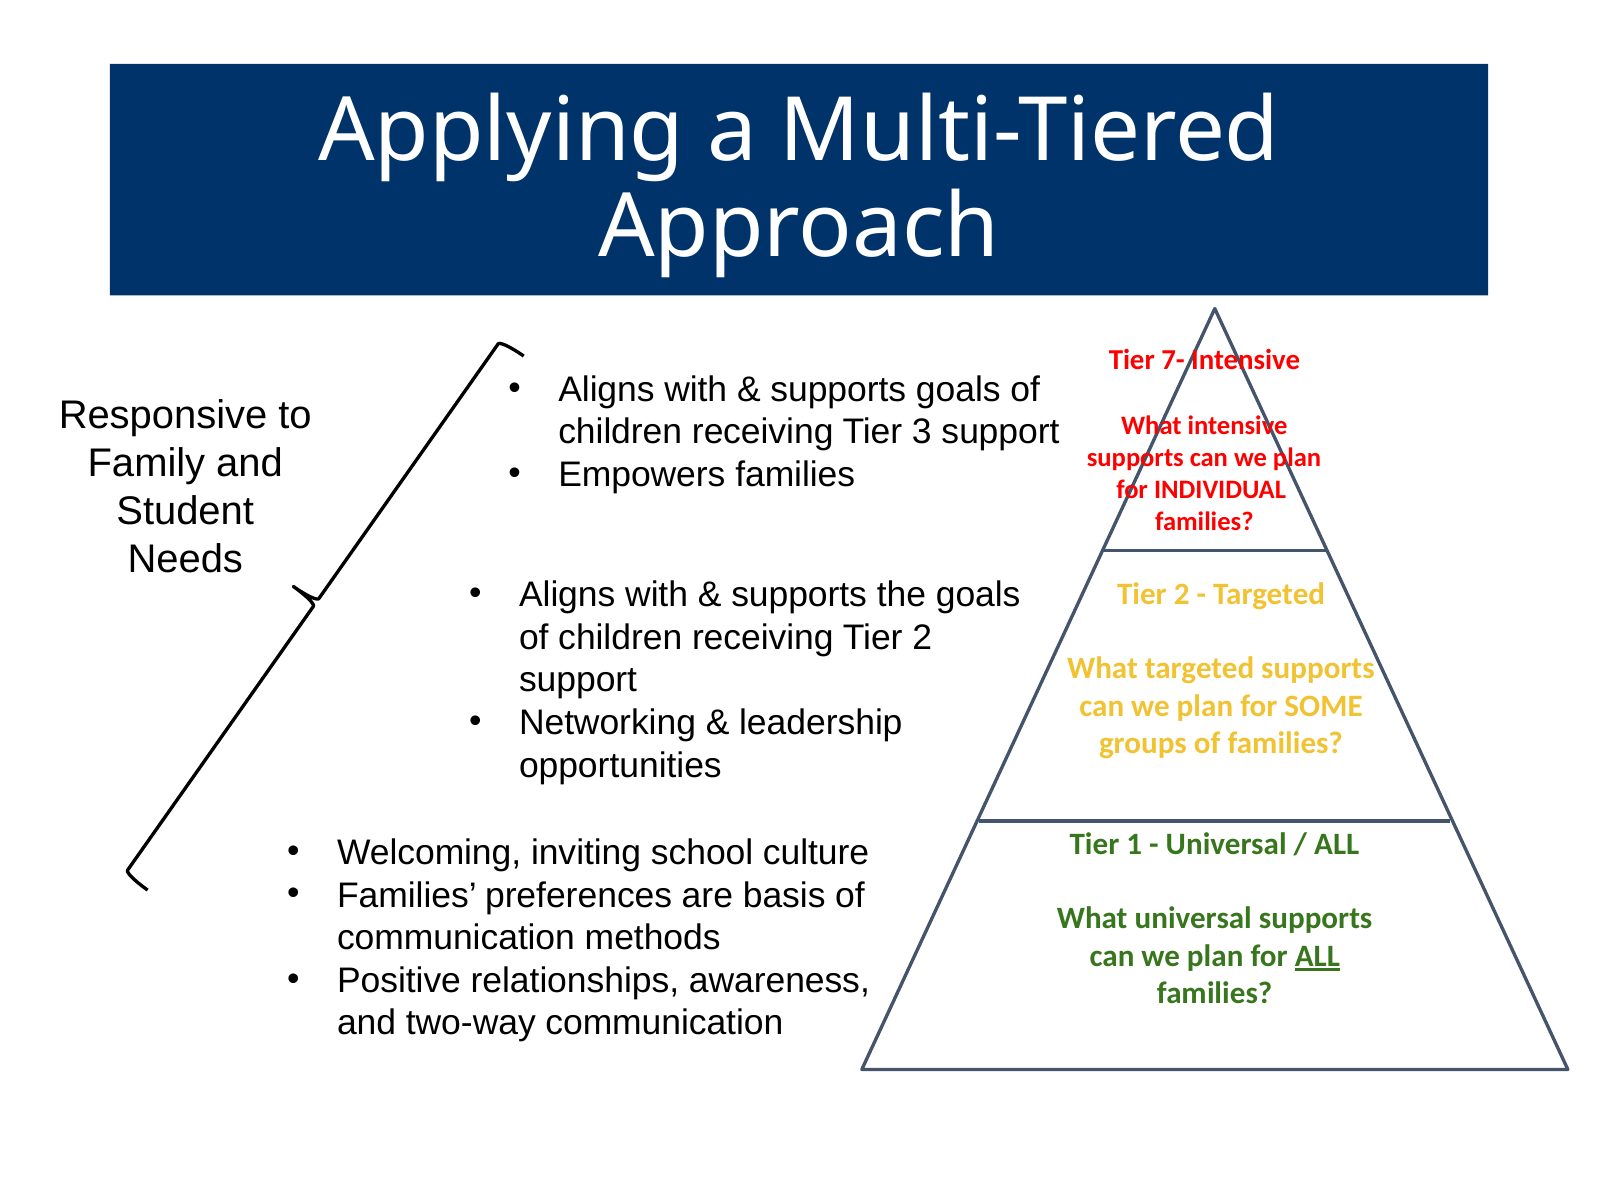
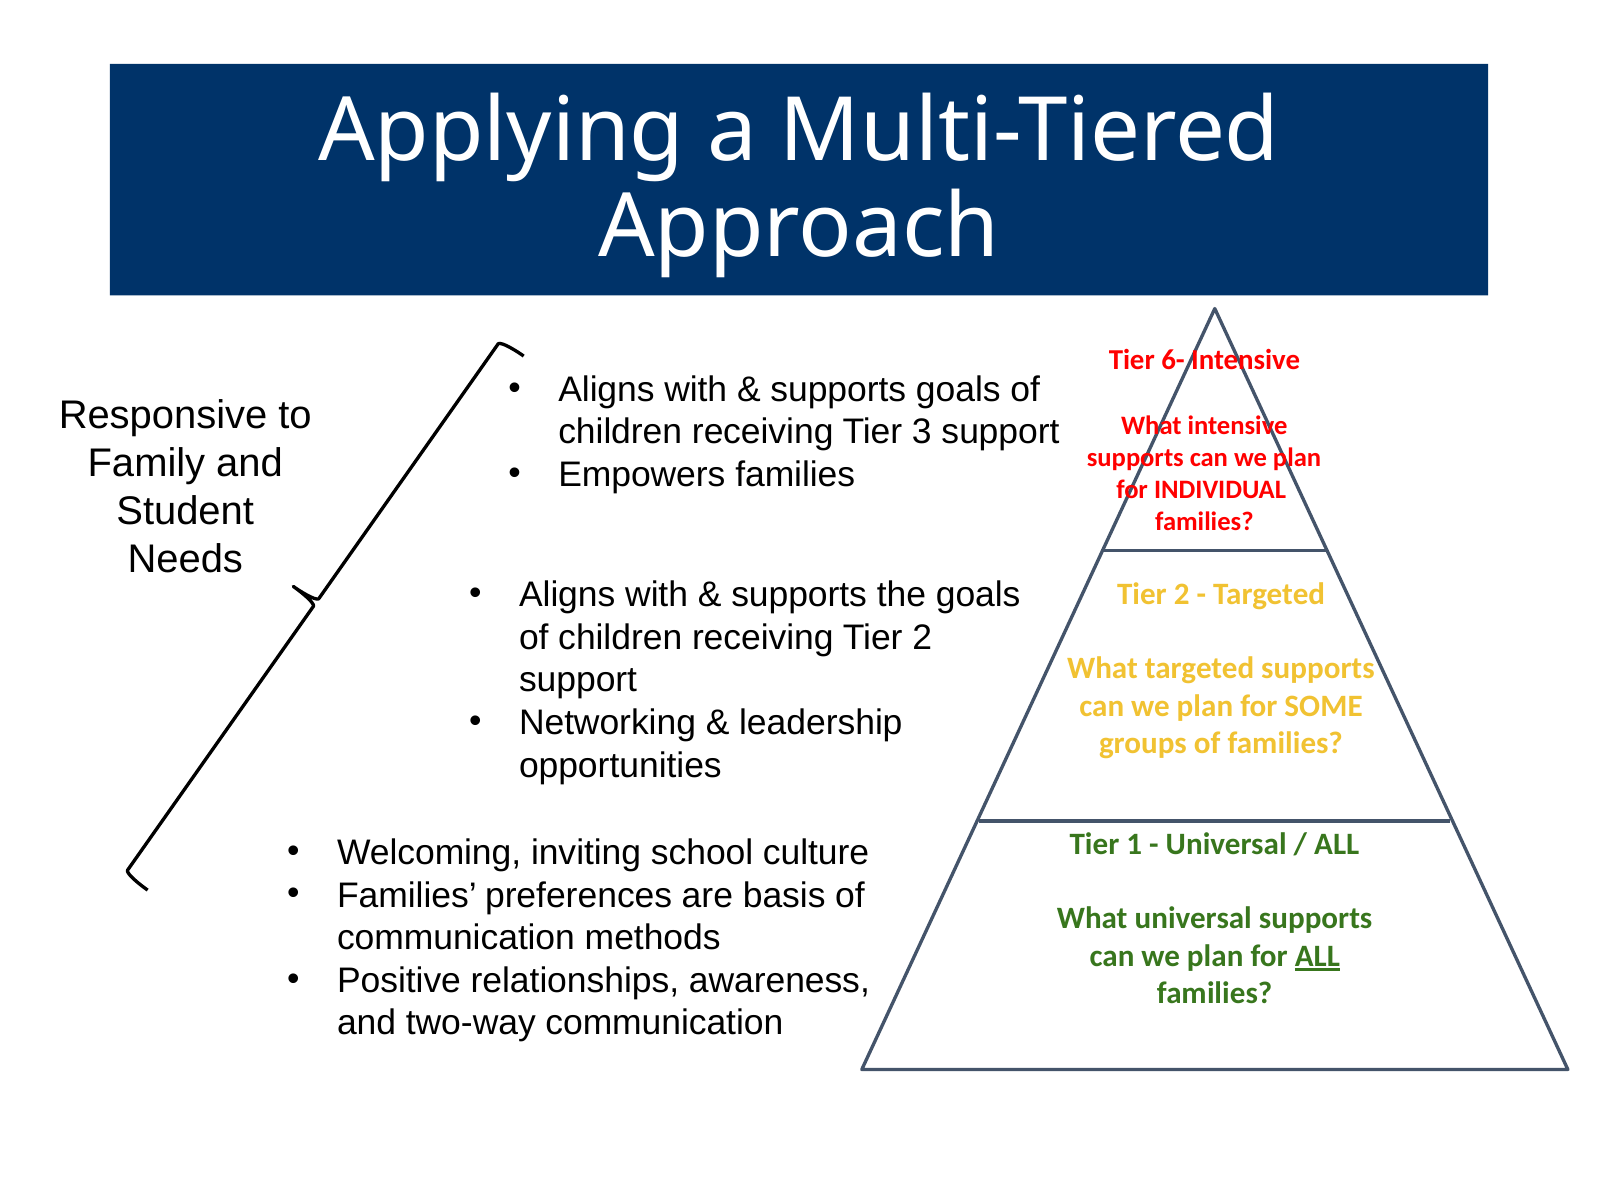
7-: 7- -> 6- (1173, 361)
